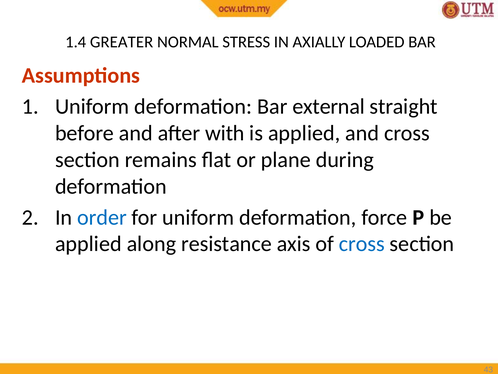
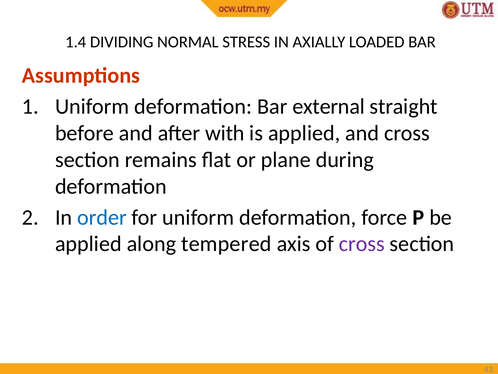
GREATER: GREATER -> DIVIDING (122, 42)
resistance: resistance -> tempered (226, 244)
cross colour: blue -> purple (362, 244)
